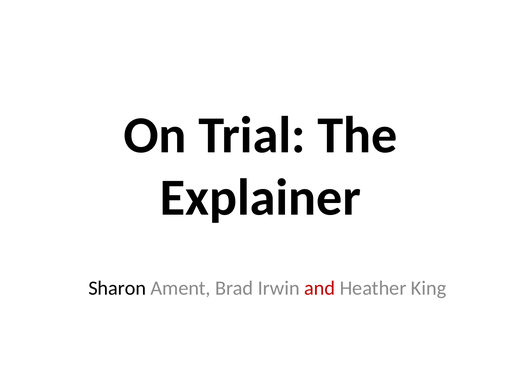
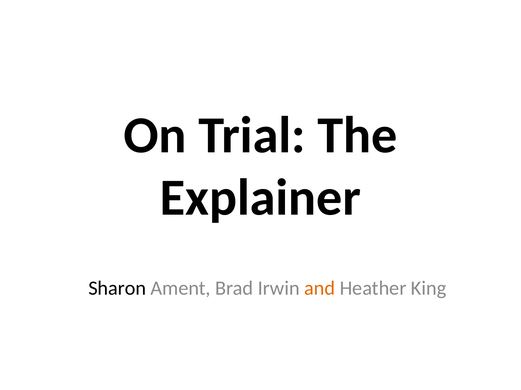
and colour: red -> orange (320, 289)
